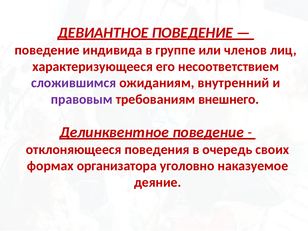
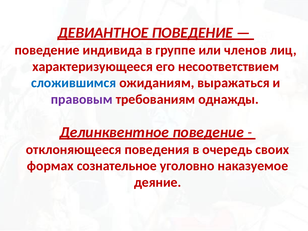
сложившимся colour: purple -> blue (74, 83)
внутренний: внутренний -> выражаться (234, 83)
внешнего: внешнего -> однажды (229, 99)
организатора: организатора -> сознательное (117, 166)
